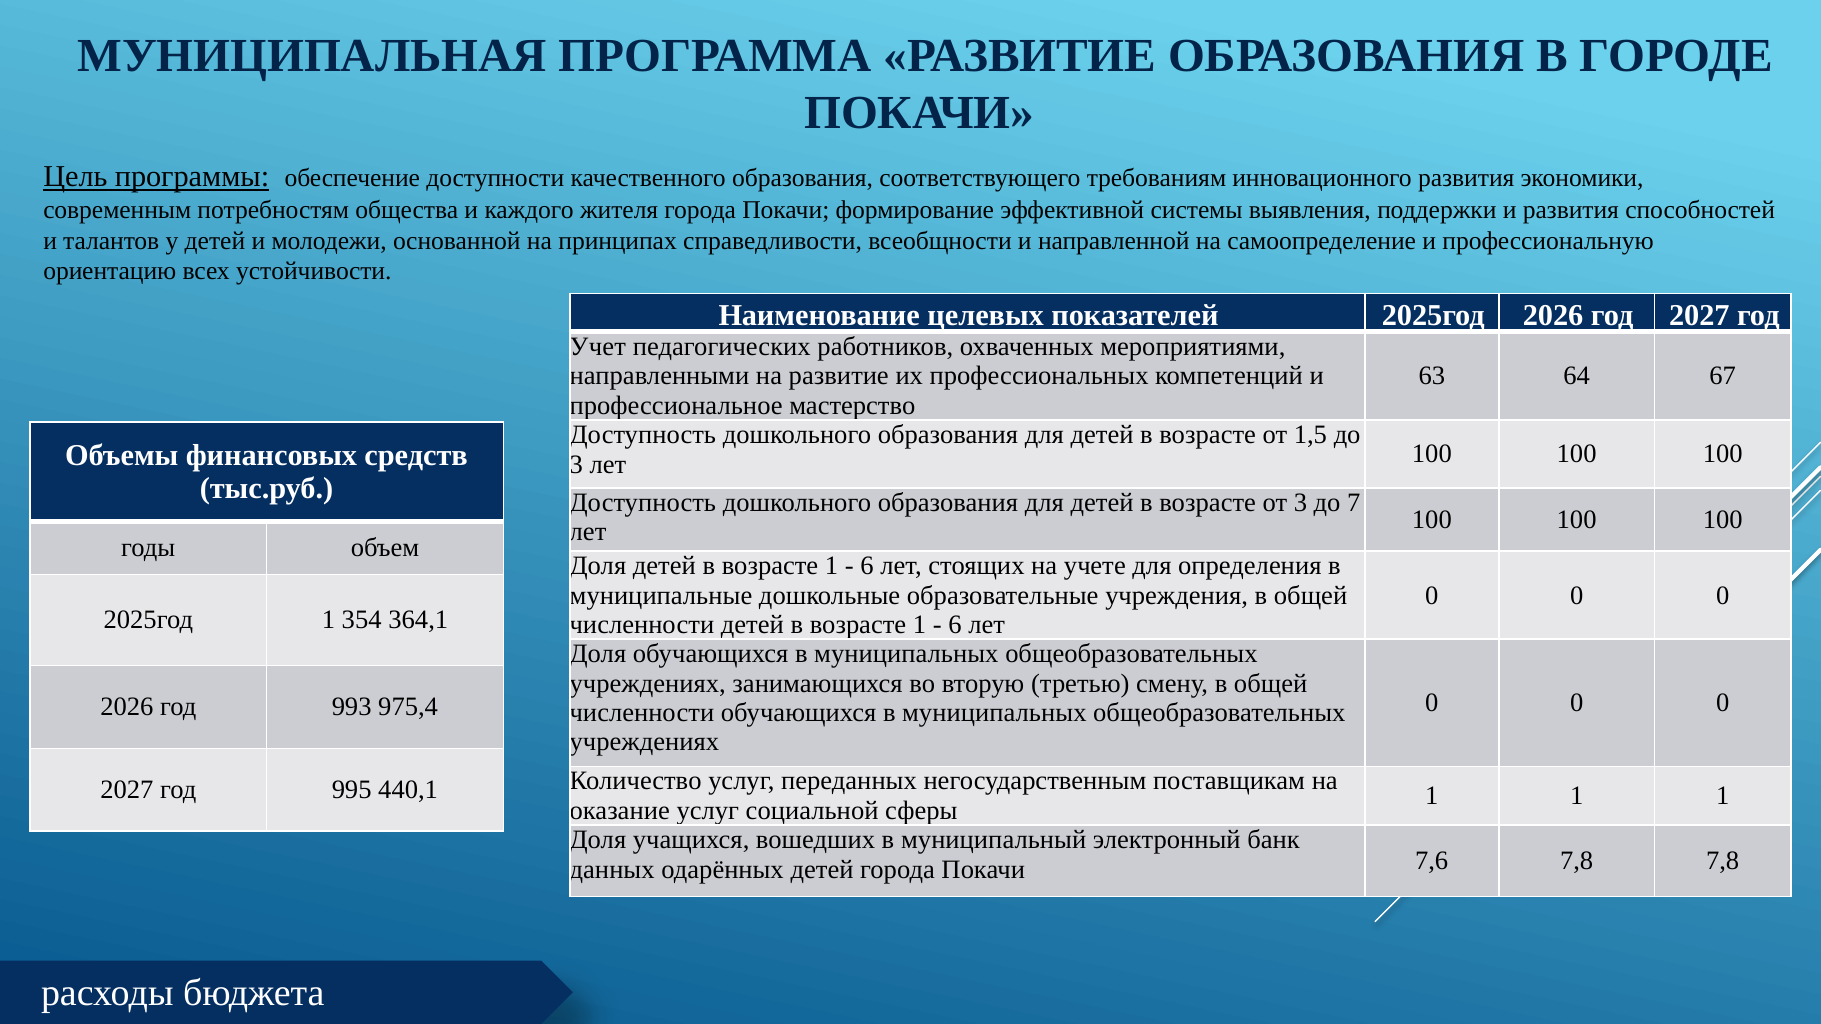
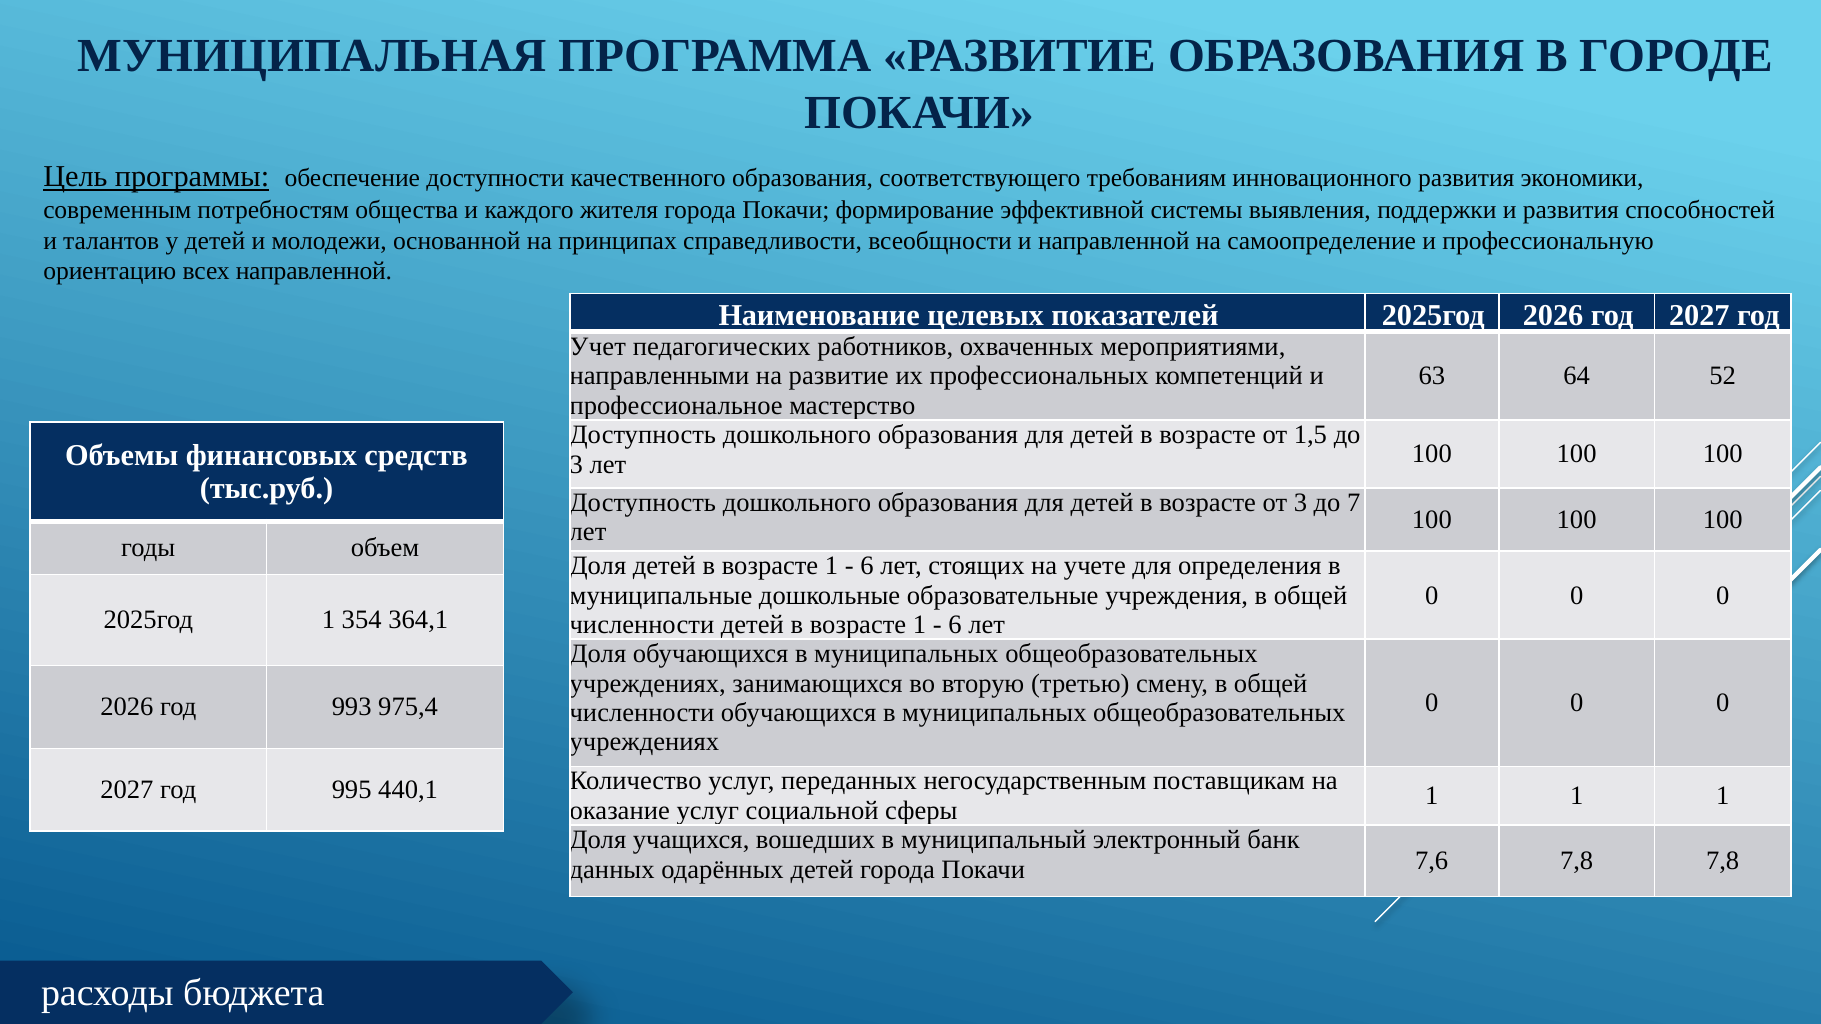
всех устойчивости: устойчивости -> направленной (314, 272)
67: 67 -> 52 (1723, 376)
